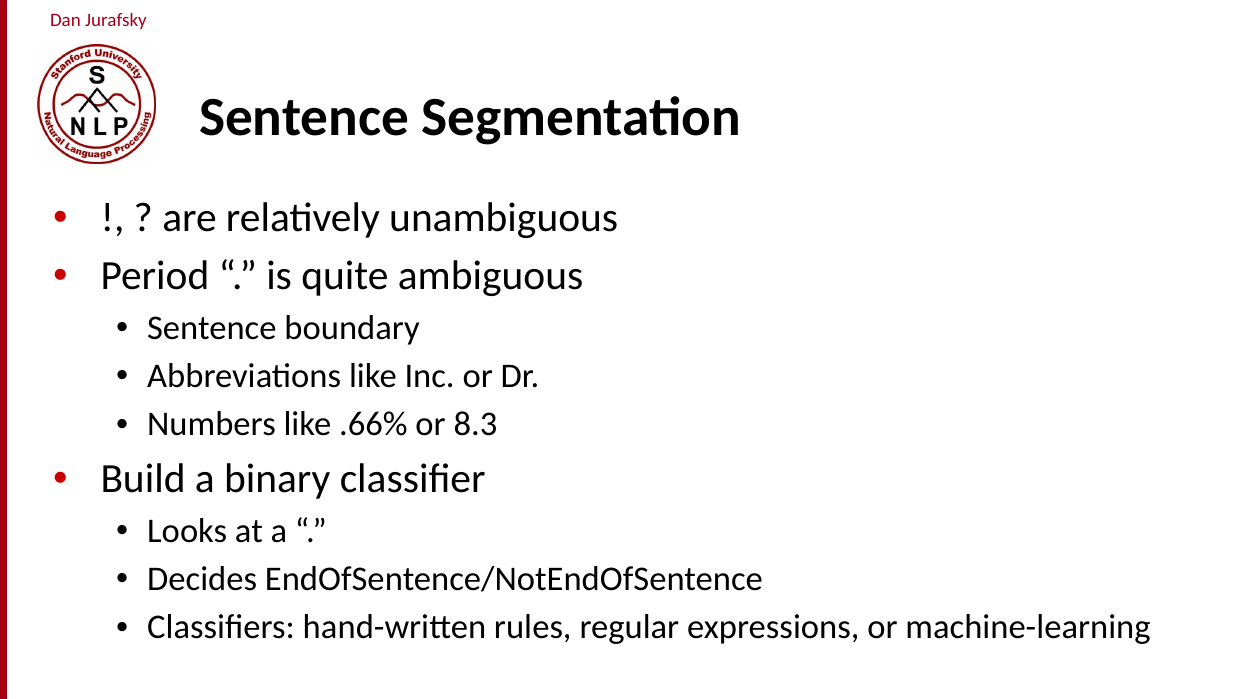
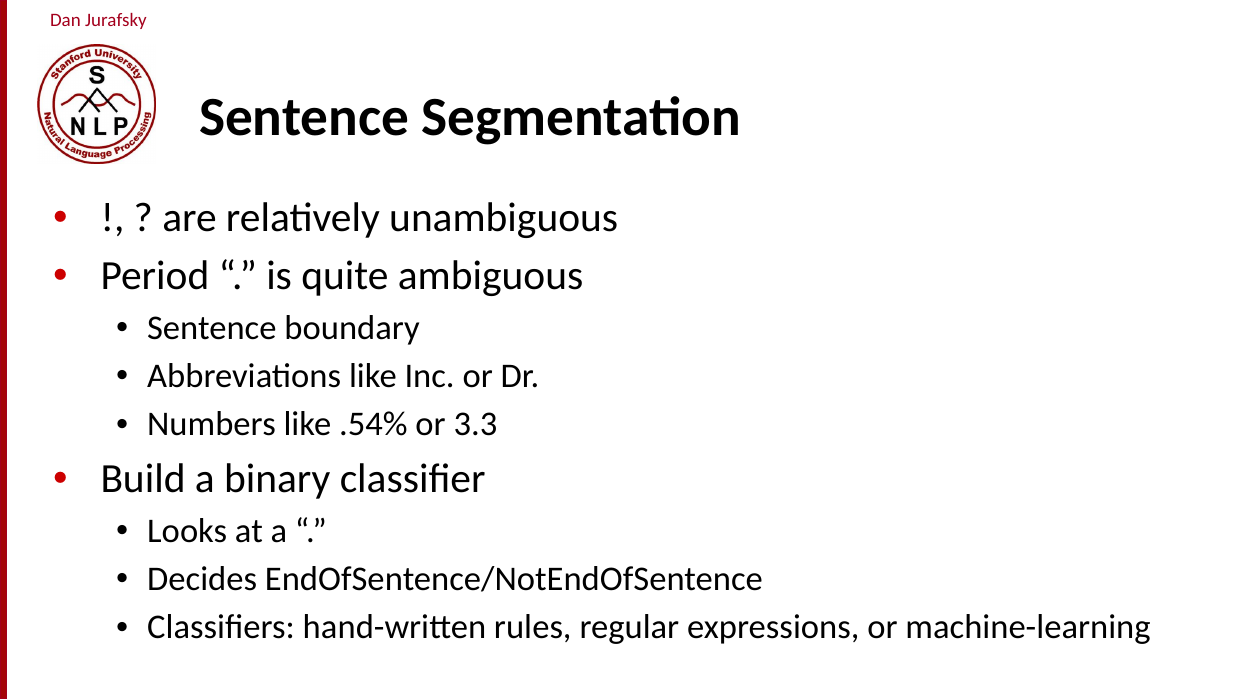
.66%: .66% -> .54% (373, 425)
8.3: 8.3 -> 3.3 (475, 425)
